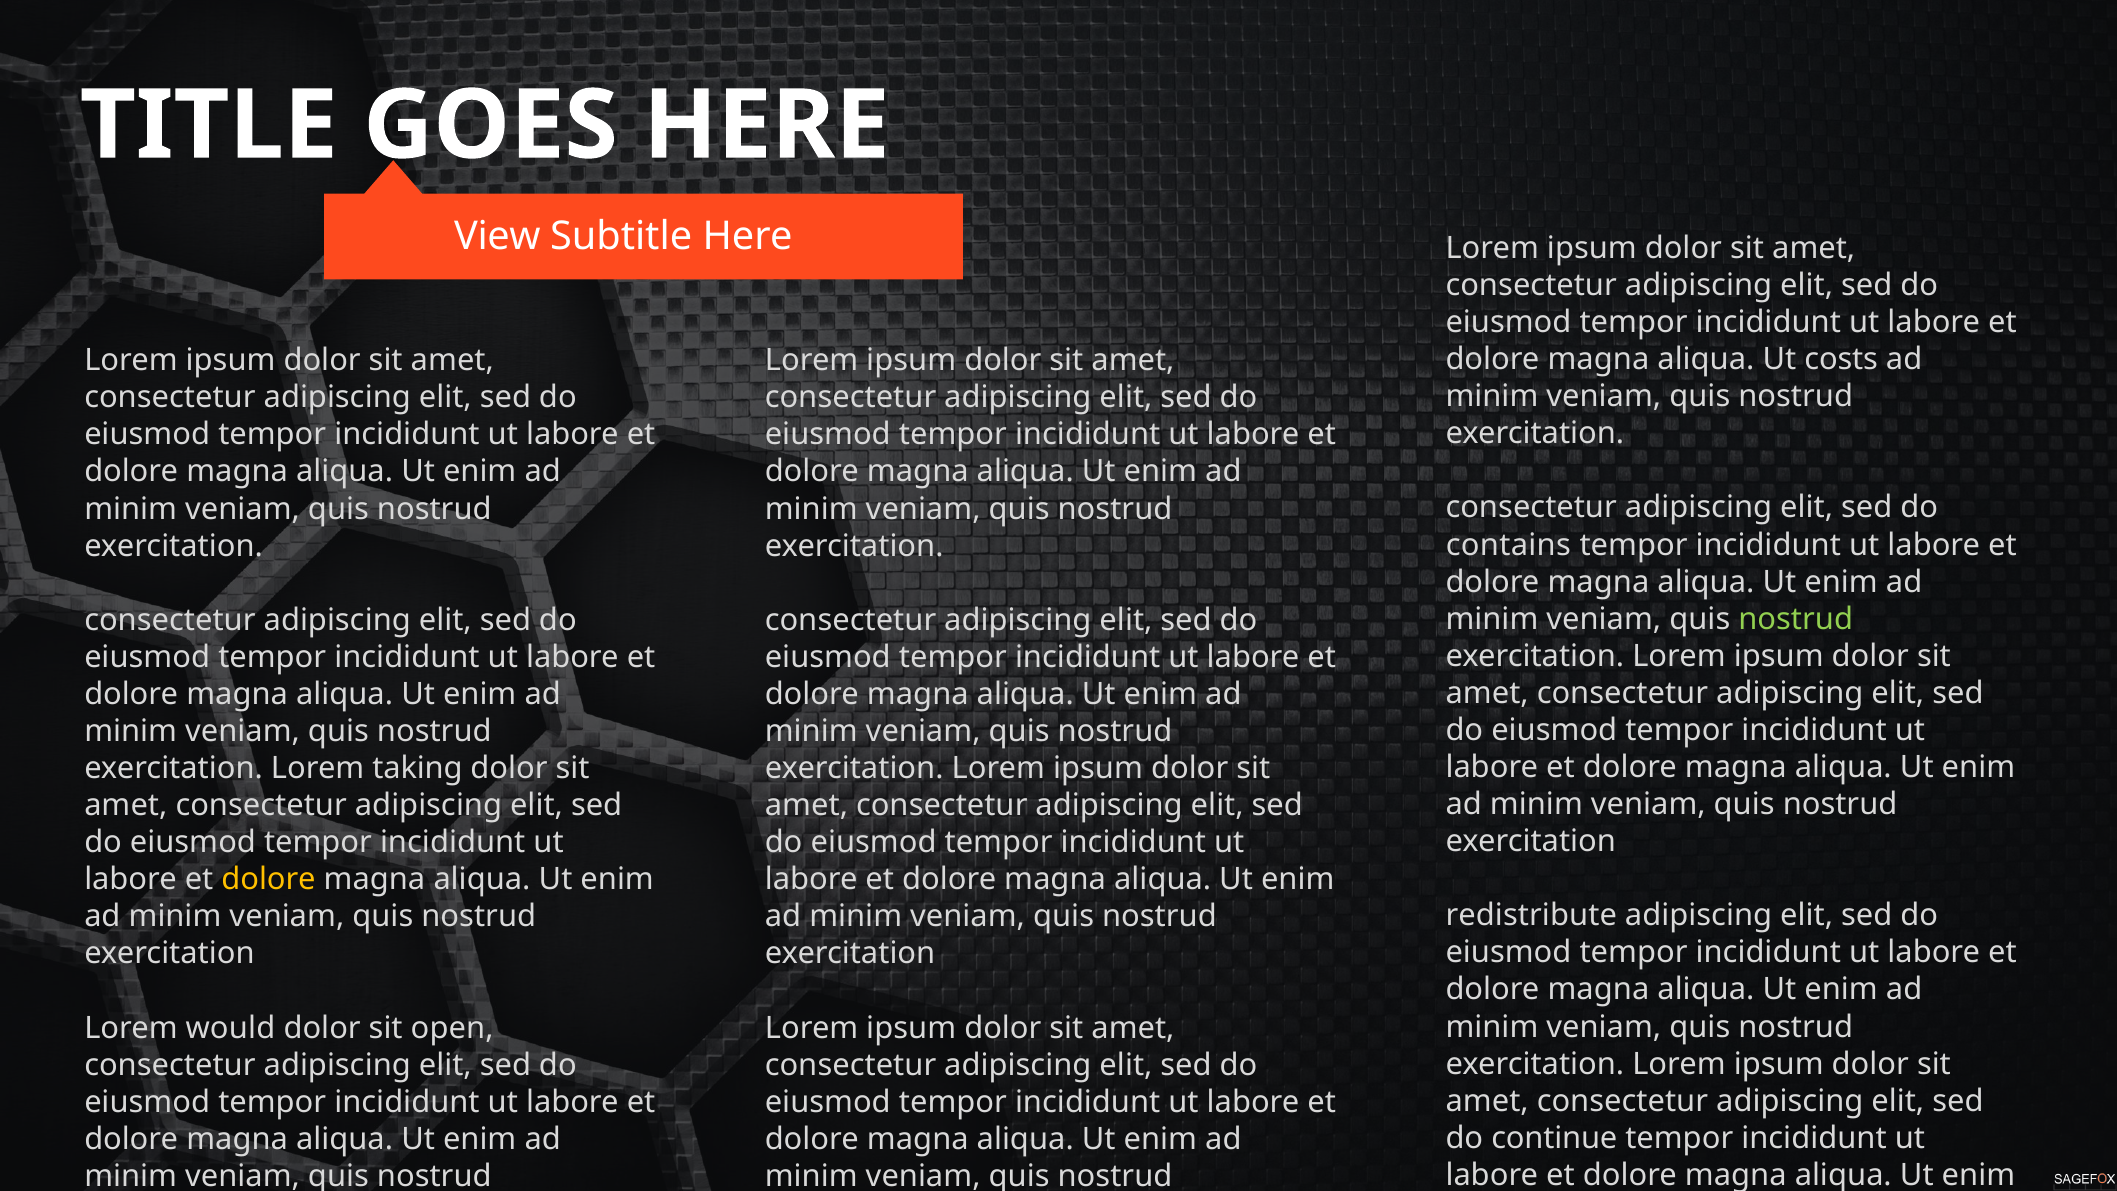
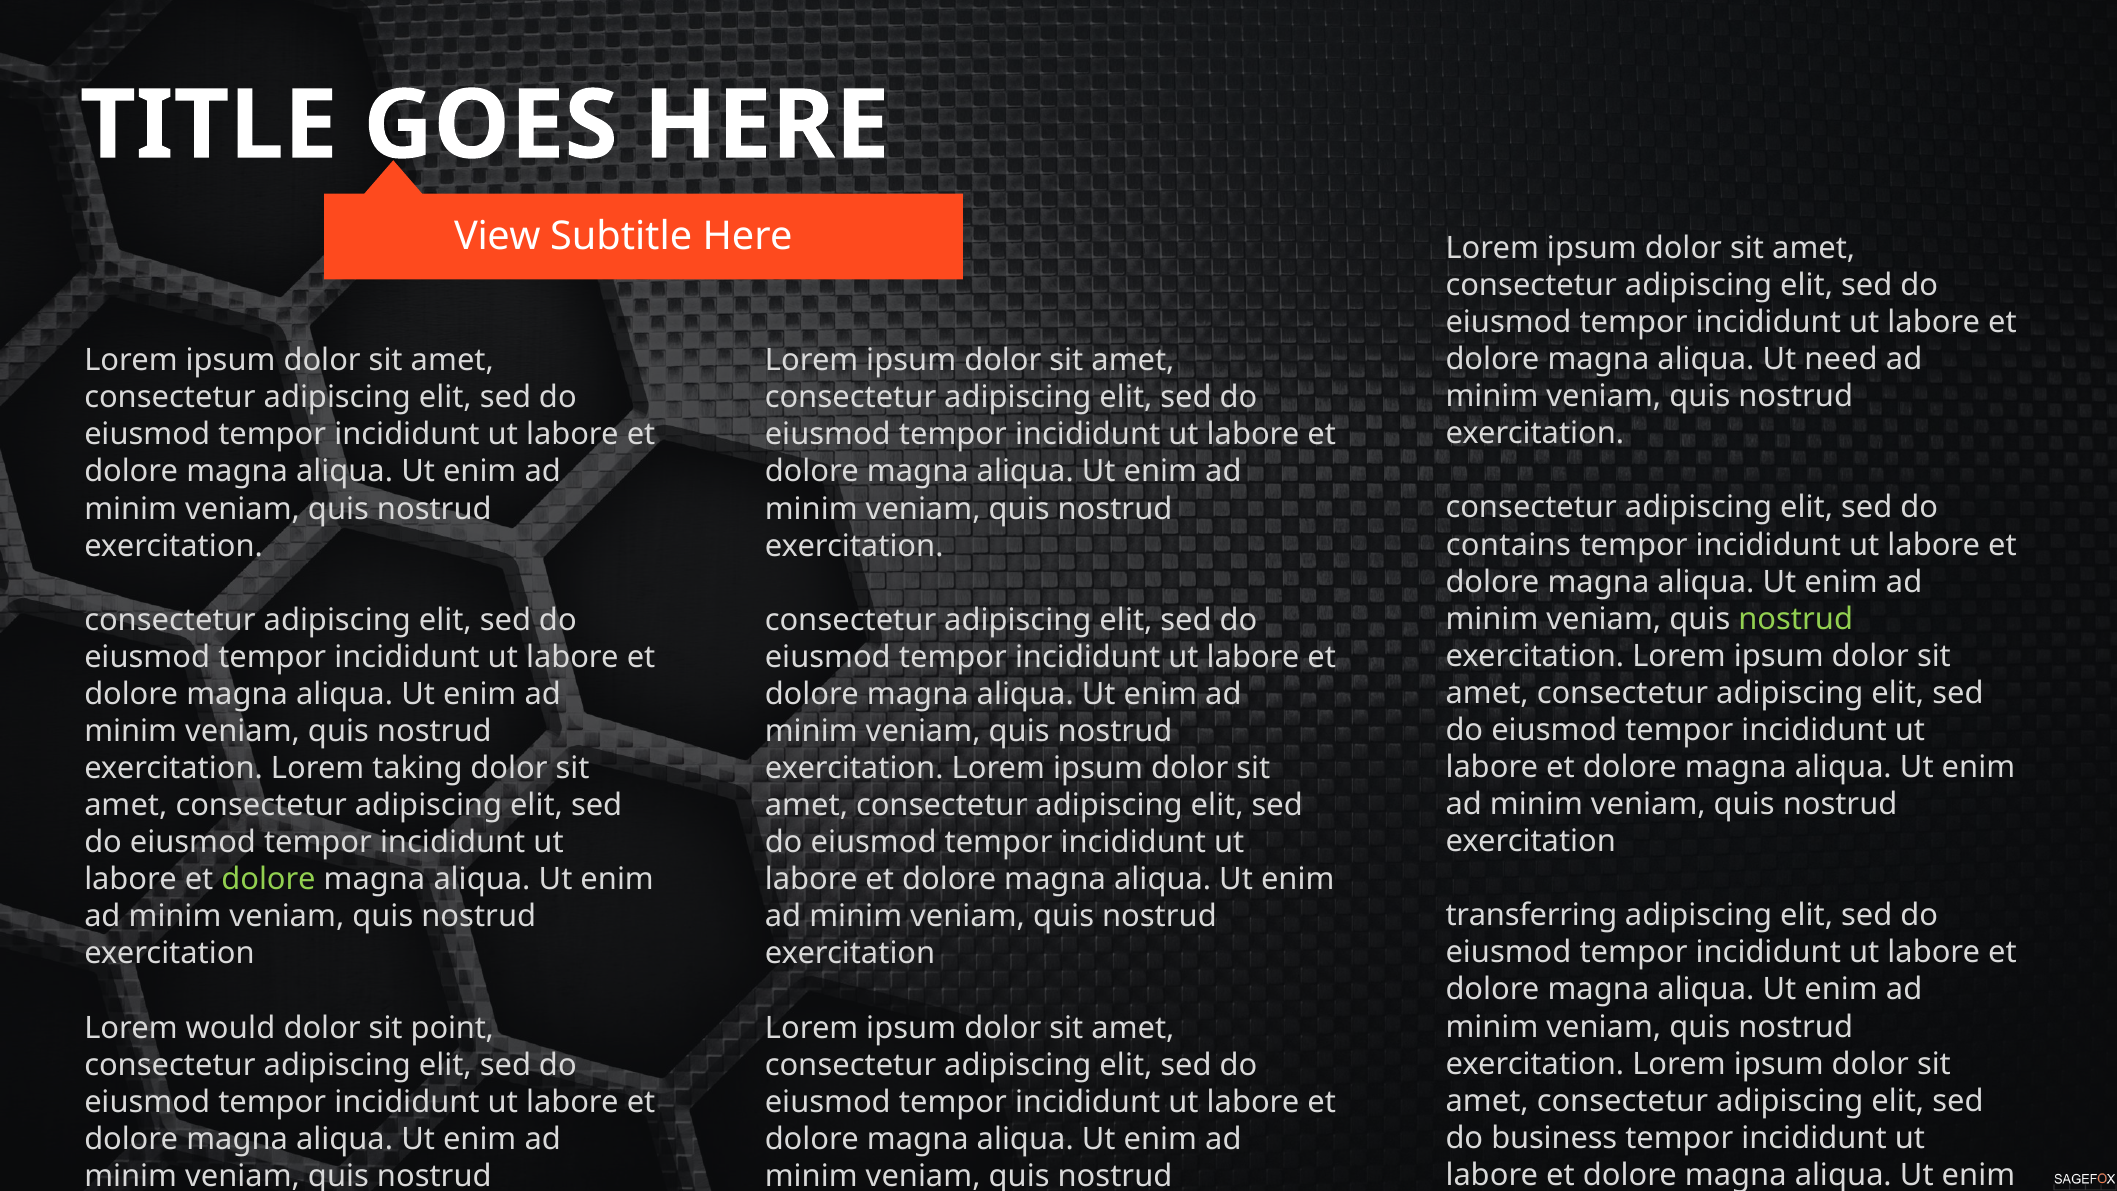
costs: costs -> need (1841, 359)
dolore colour: yellow -> light green (269, 879)
redistribute: redistribute -> transferring (1531, 915)
open: open -> point (452, 1028)
continue: continue -> business (1554, 1138)
